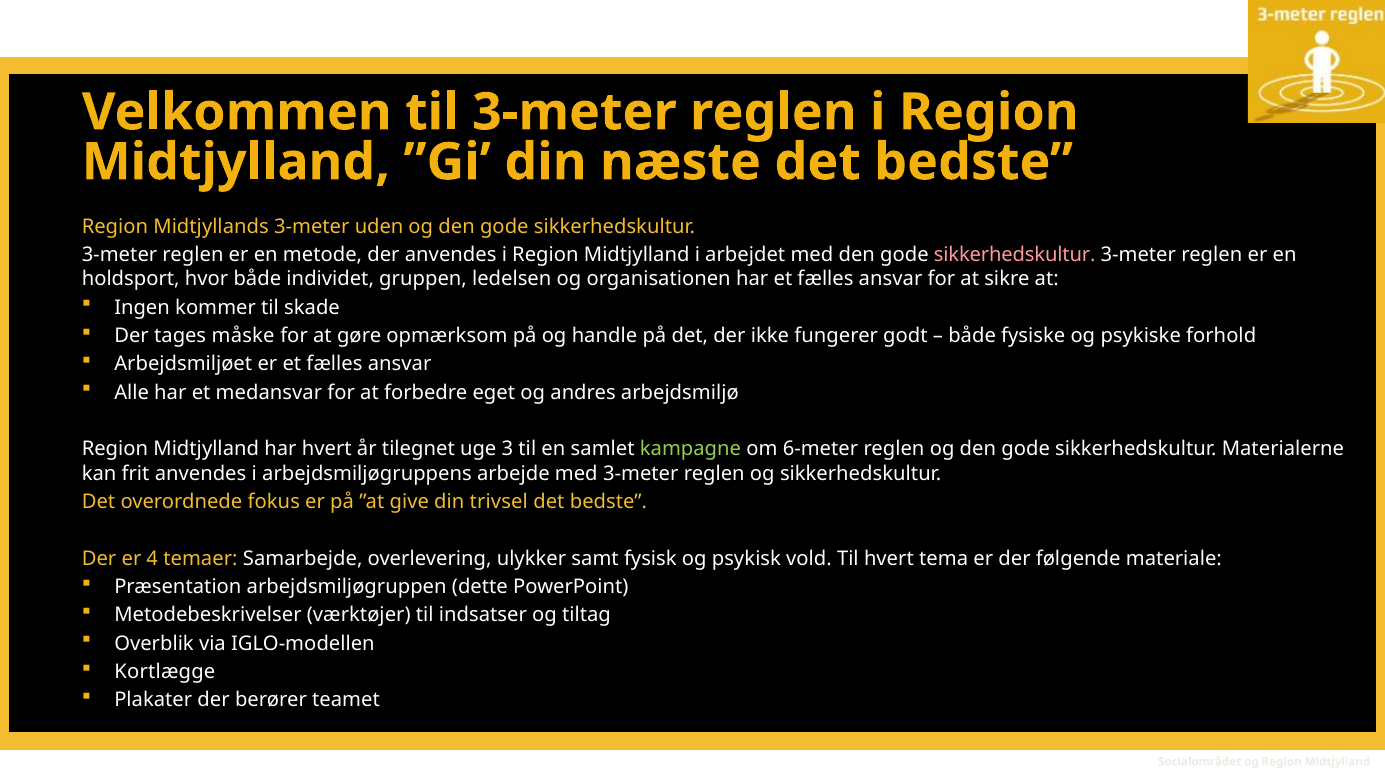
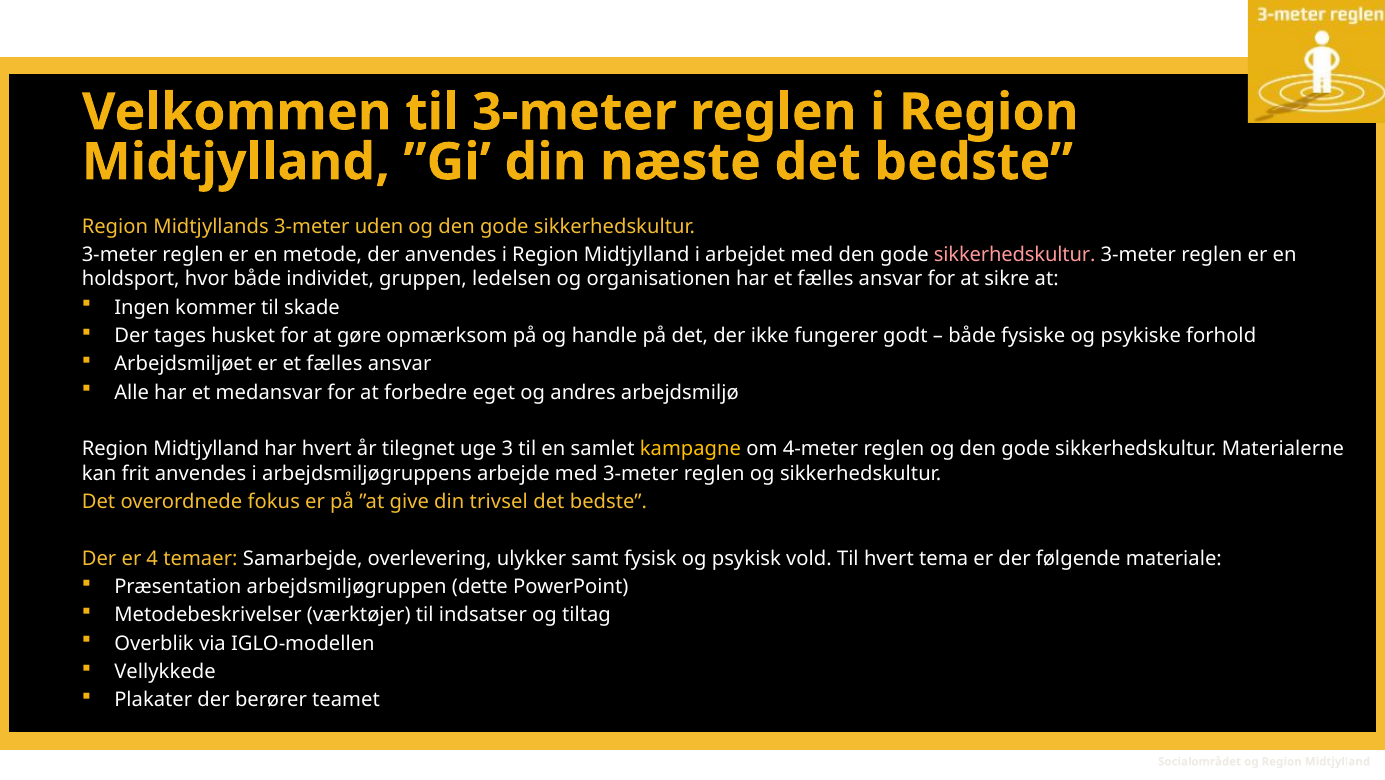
måske: måske -> husket (243, 336)
kampagne colour: light green -> yellow (690, 449)
6-meter: 6-meter -> 4-meter (820, 449)
Kortlægge: Kortlægge -> Vellykkede (165, 671)
